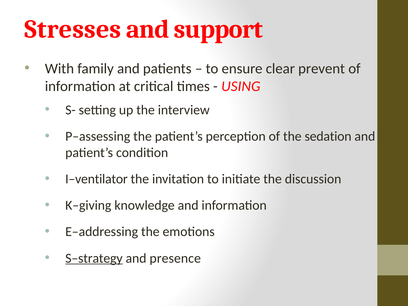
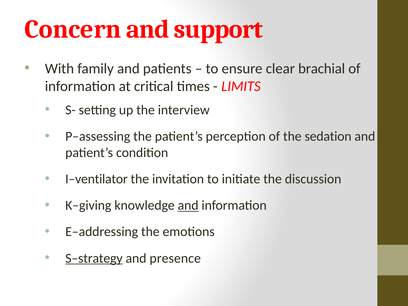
Stresses: Stresses -> Concern (73, 29)
prevent: prevent -> brachial (322, 69)
USING: USING -> LIMITS (241, 86)
and underline: none -> present (188, 205)
